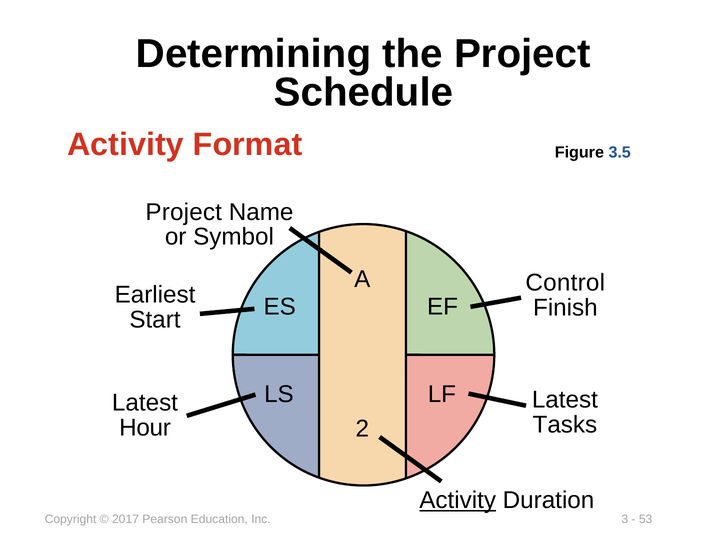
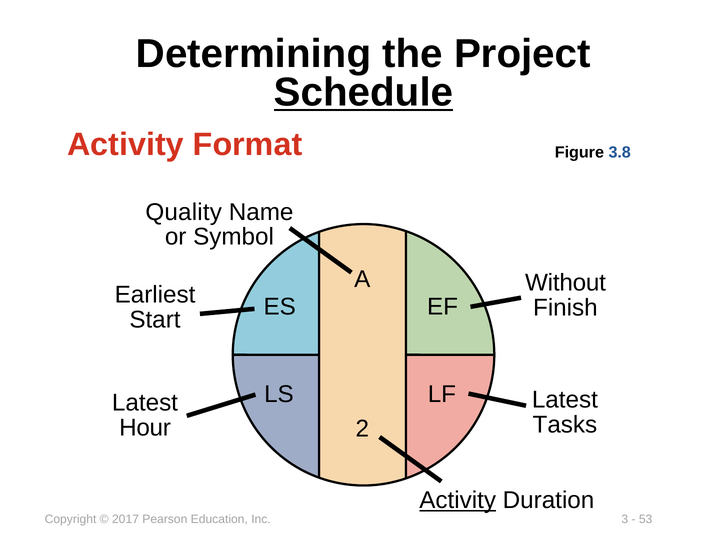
Schedule underline: none -> present (363, 93)
3.5: 3.5 -> 3.8 (620, 153)
Project: Project -> Quality (184, 212)
Control: Control -> Without (565, 283)
